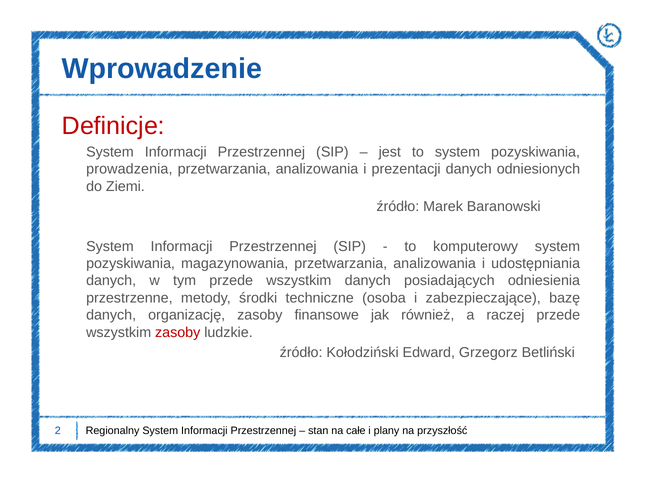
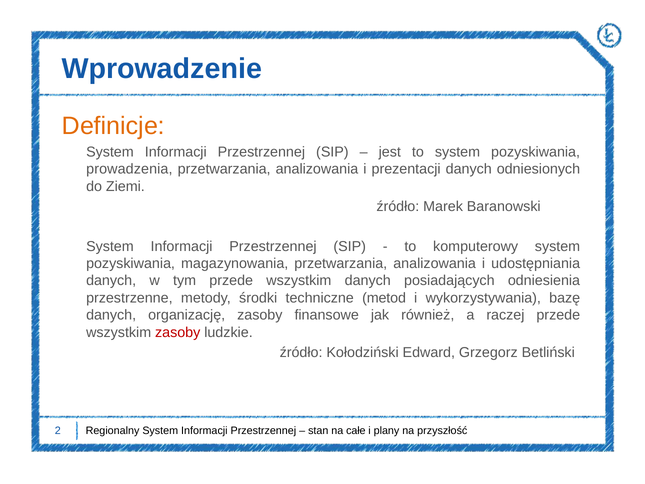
Definicje colour: red -> orange (113, 126)
osoba: osoba -> metod (384, 298)
zabezpieczające: zabezpieczające -> wykorzystywania (483, 298)
